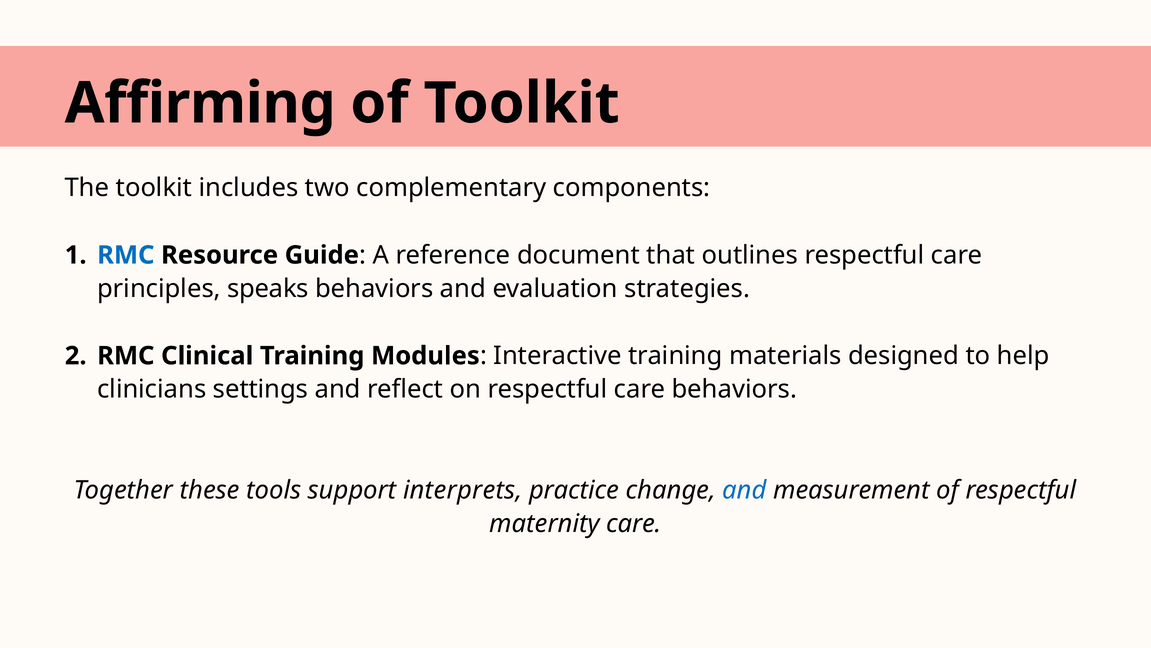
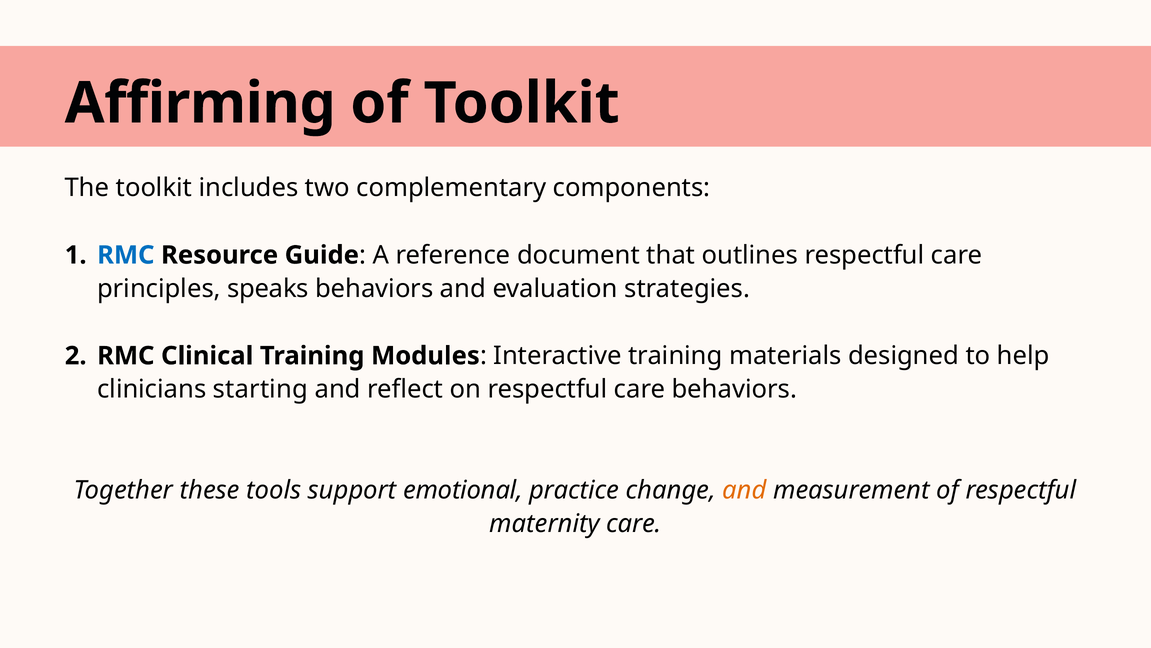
settings: settings -> starting (260, 389)
interprets: interprets -> emotional (463, 490)
and colour: blue -> orange (744, 490)
